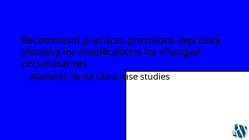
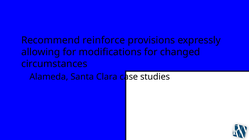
practices: practices -> reinforce (104, 40)
